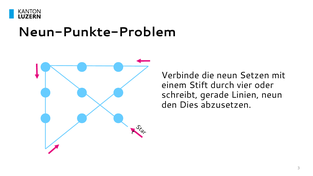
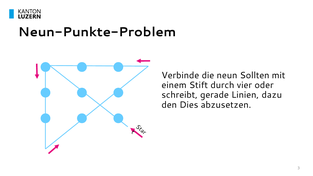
Setzen: Setzen -> Sollten (255, 75)
Linien neun: neun -> dazu (272, 95)
